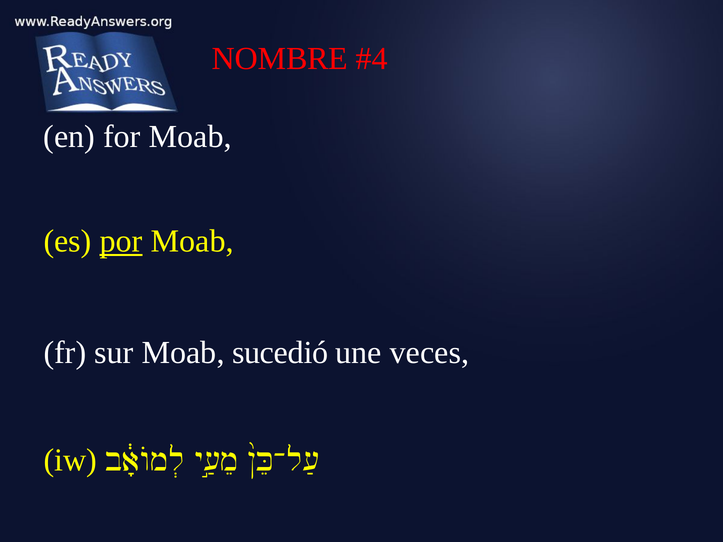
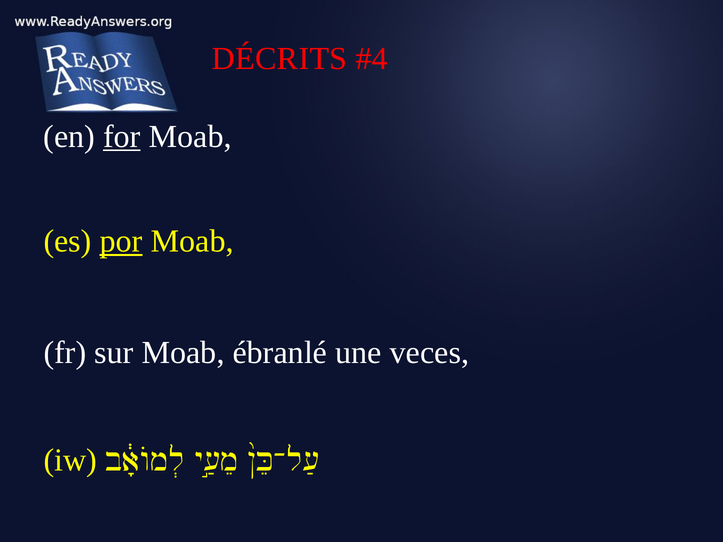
NOMBRE: NOMBRE -> DÉCRITS (280, 59)
for underline: none -> present (122, 137)
sucedió: sucedió -> ébranlé (280, 353)
